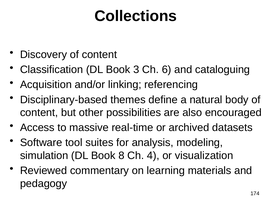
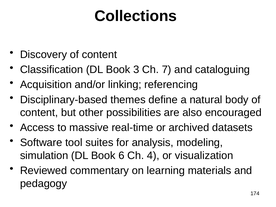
6: 6 -> 7 (167, 70)
8: 8 -> 6 (121, 156)
